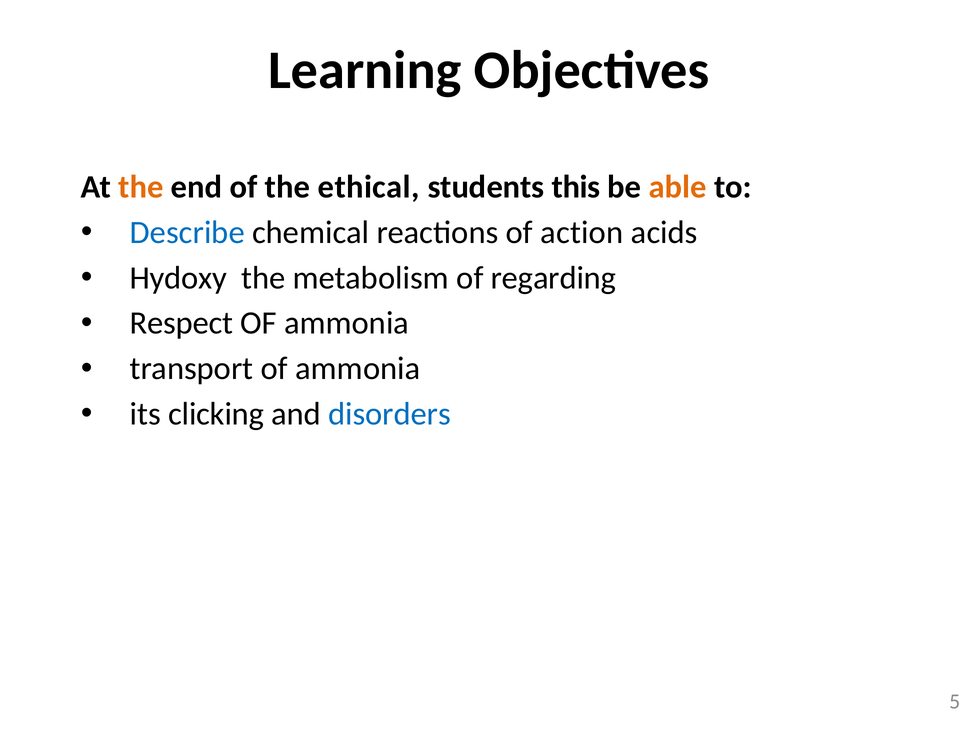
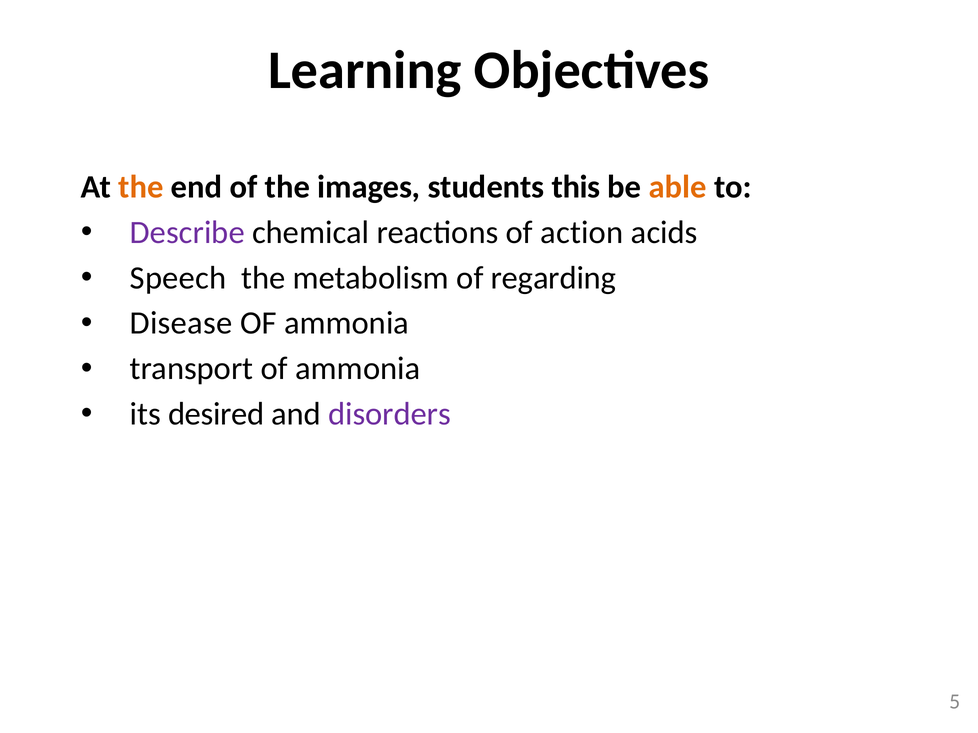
ethical: ethical -> images (369, 187)
Describe colour: blue -> purple (187, 233)
Hydoxy: Hydoxy -> Speech (178, 278)
Respect: Respect -> Disease (181, 323)
clicking: clicking -> desired (216, 414)
disorders colour: blue -> purple (390, 414)
